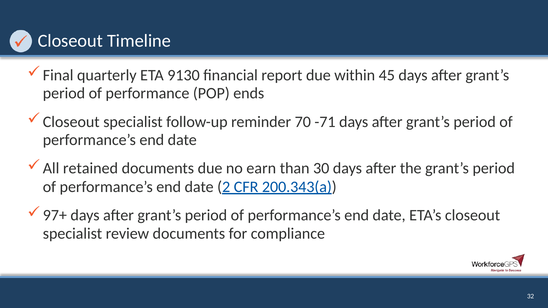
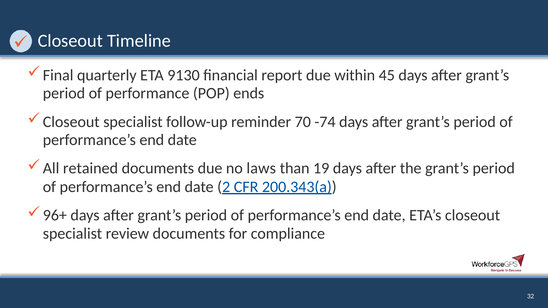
-71: -71 -> -74 (325, 122)
earn: earn -> laws (261, 168)
30: 30 -> 19 (321, 168)
97+: 97+ -> 96+ (55, 216)
